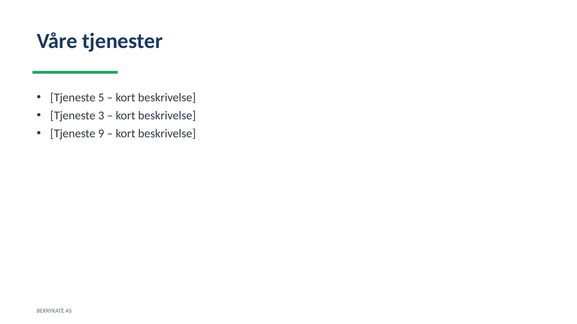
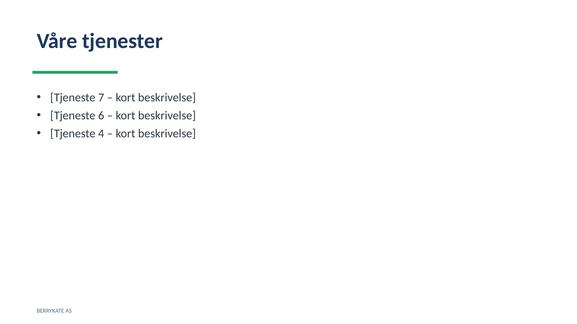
5: 5 -> 7 (101, 98)
3: 3 -> 6 (101, 116)
9: 9 -> 4 (101, 134)
